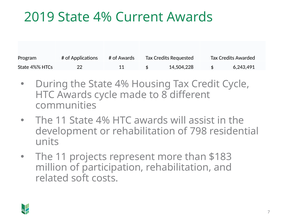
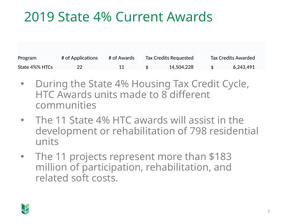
Awards cycle: cycle -> units (106, 95)
